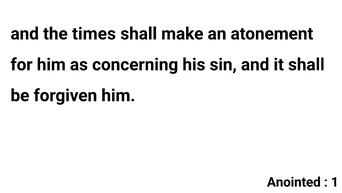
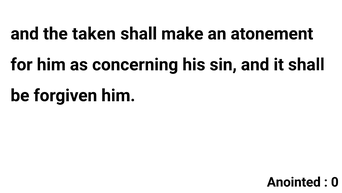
times: times -> taken (94, 34)
1: 1 -> 0 (335, 182)
